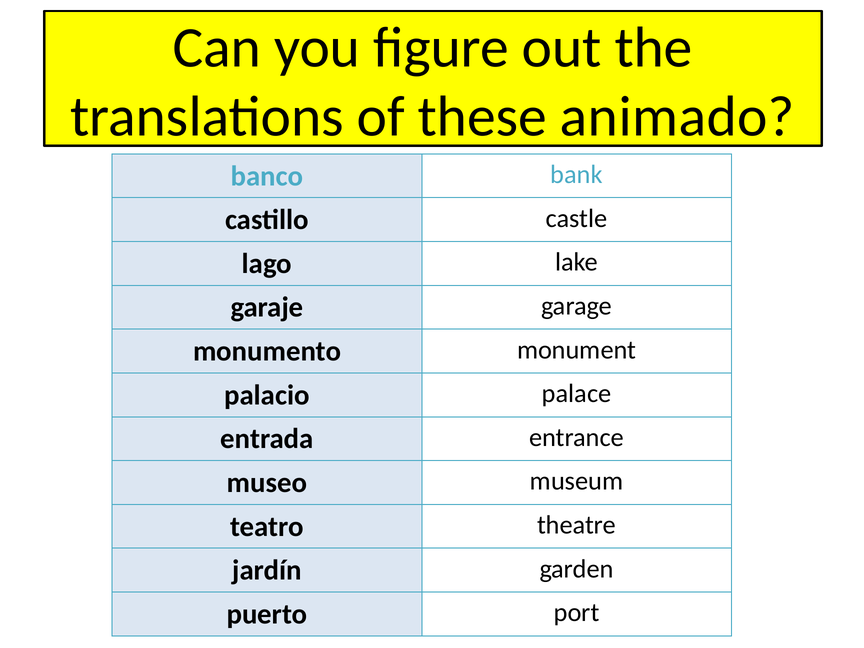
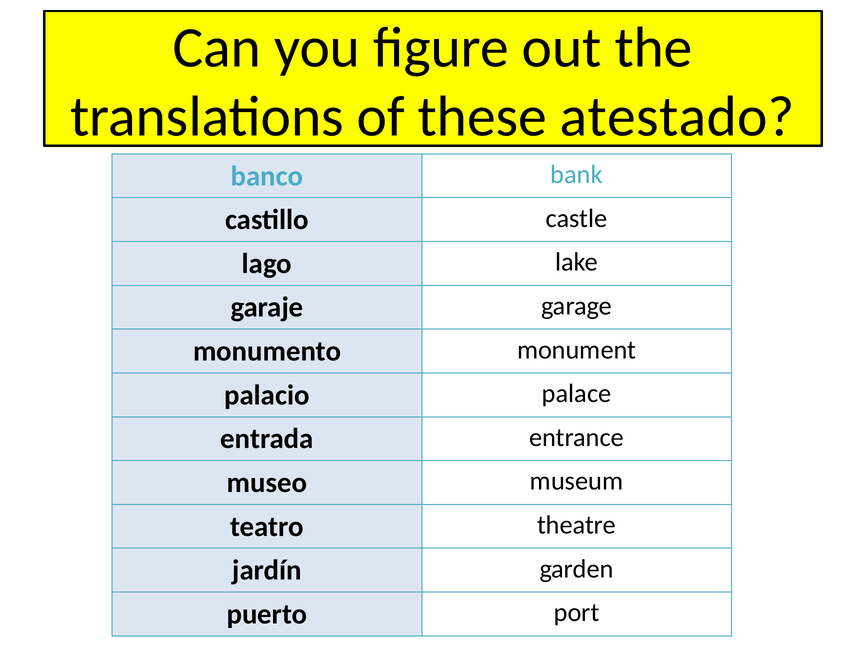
animado: animado -> atestado (677, 117)
